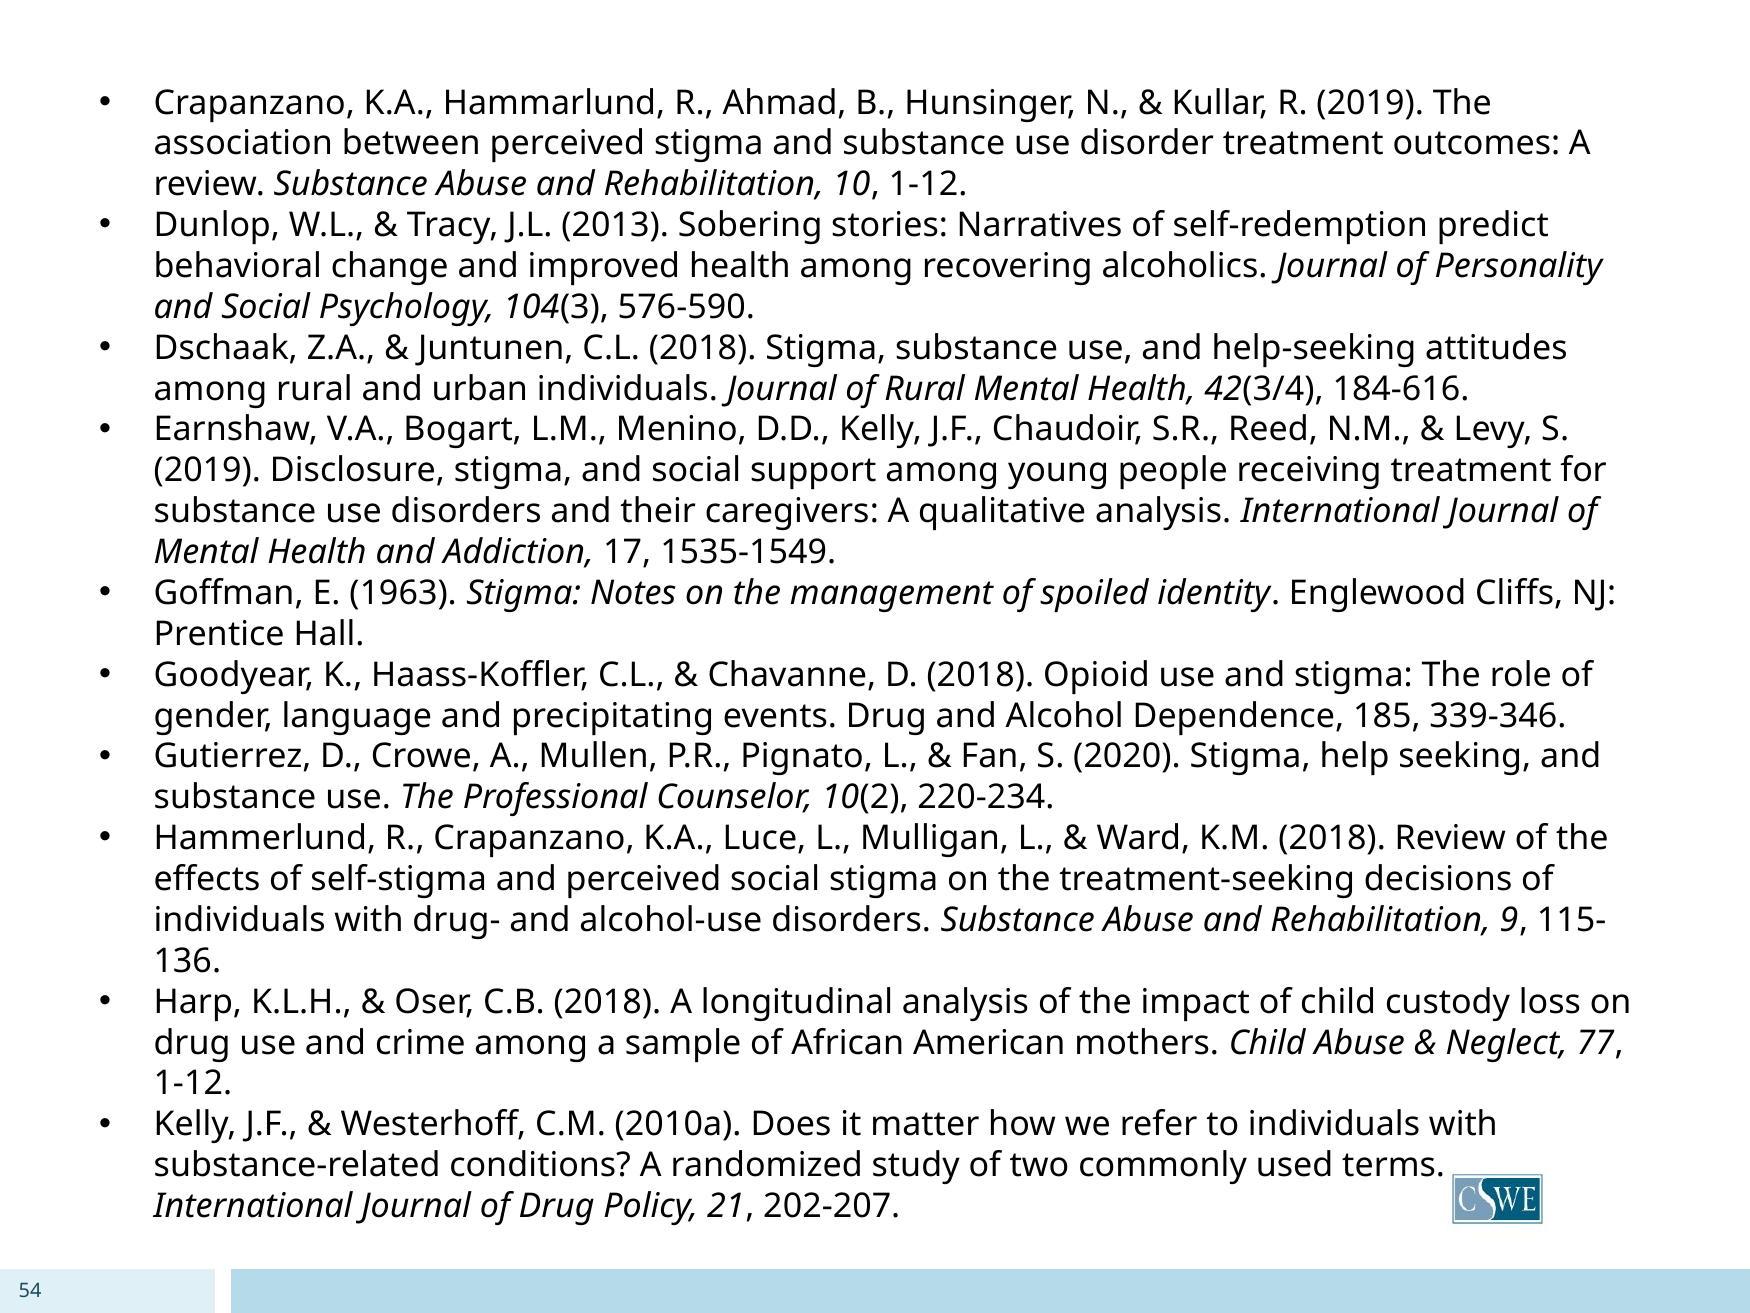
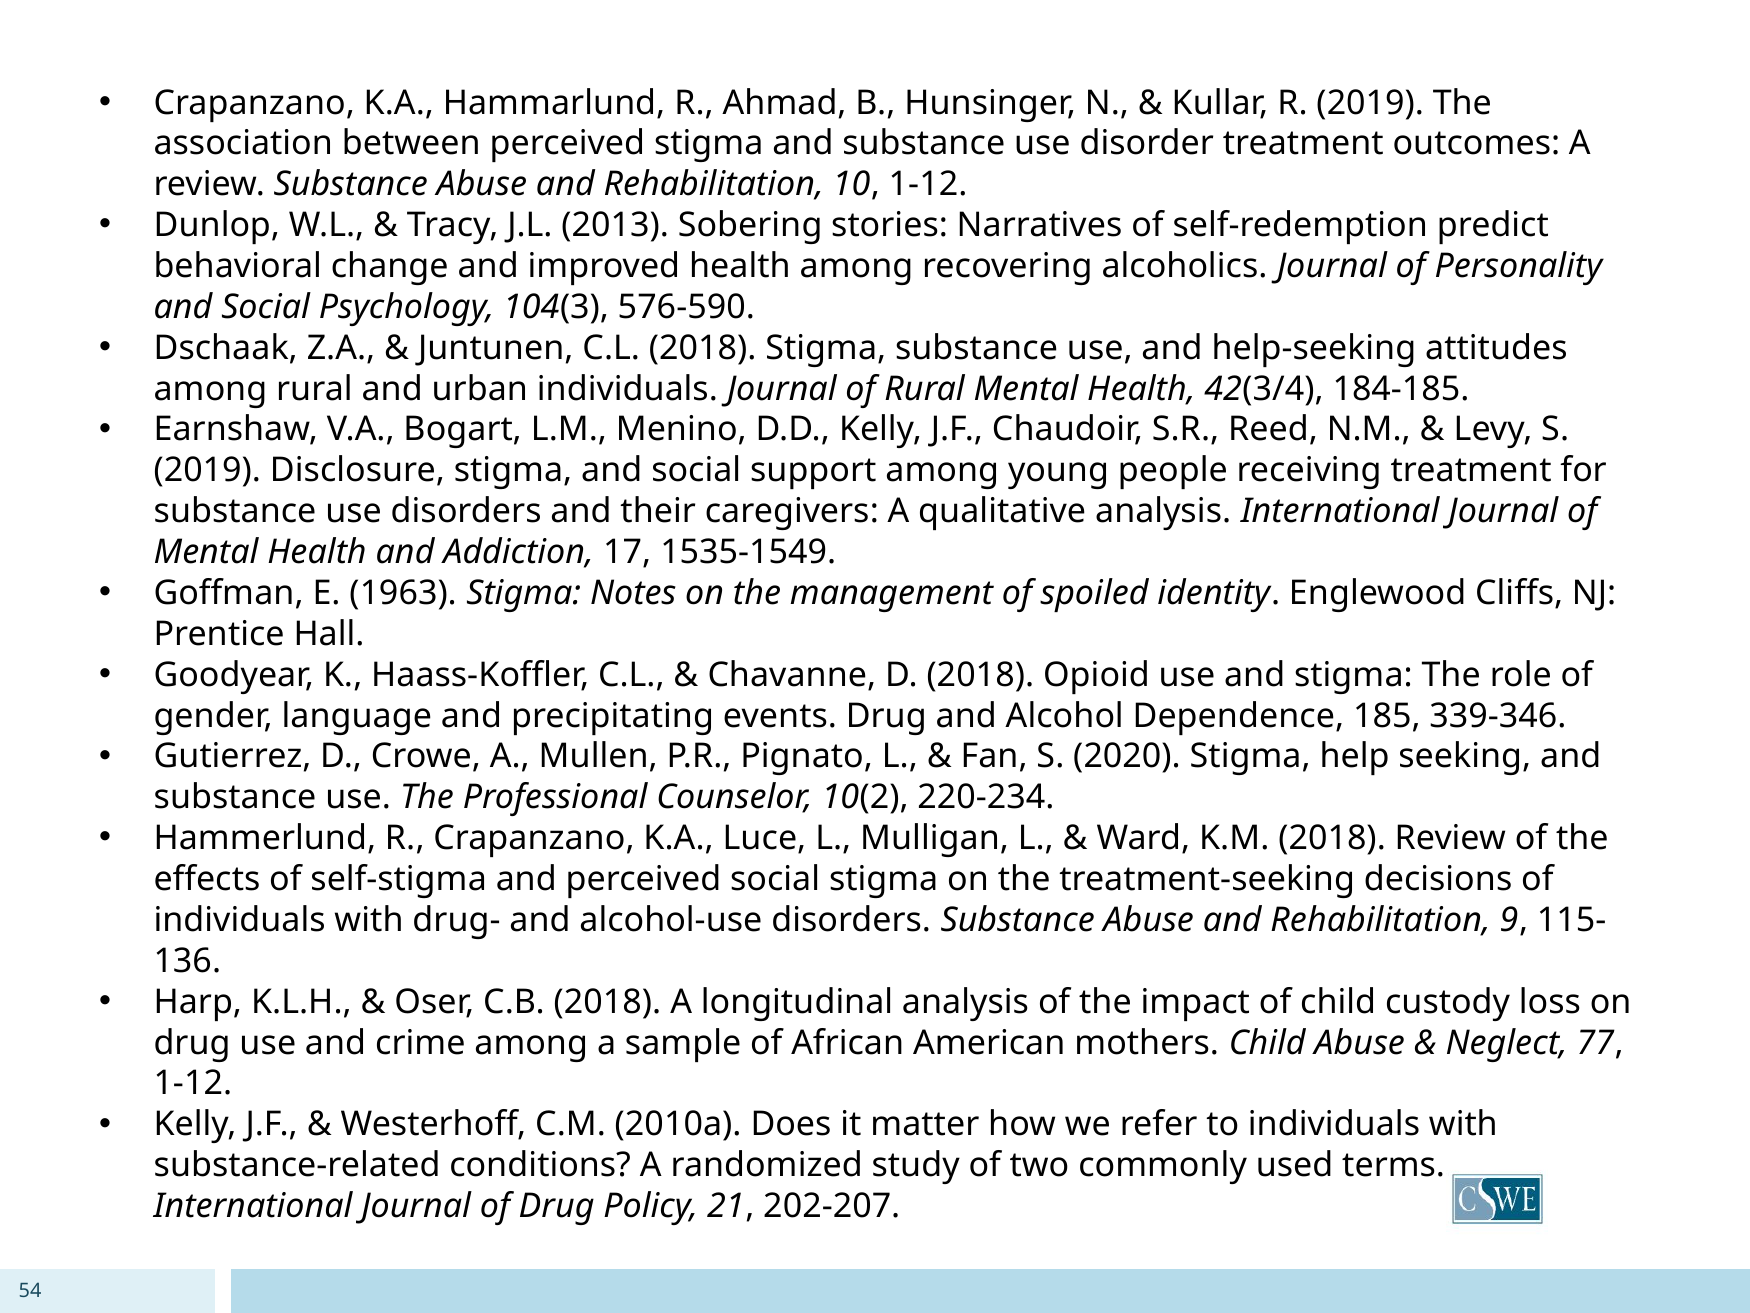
184-616: 184-616 -> 184-185 (1401, 389)
